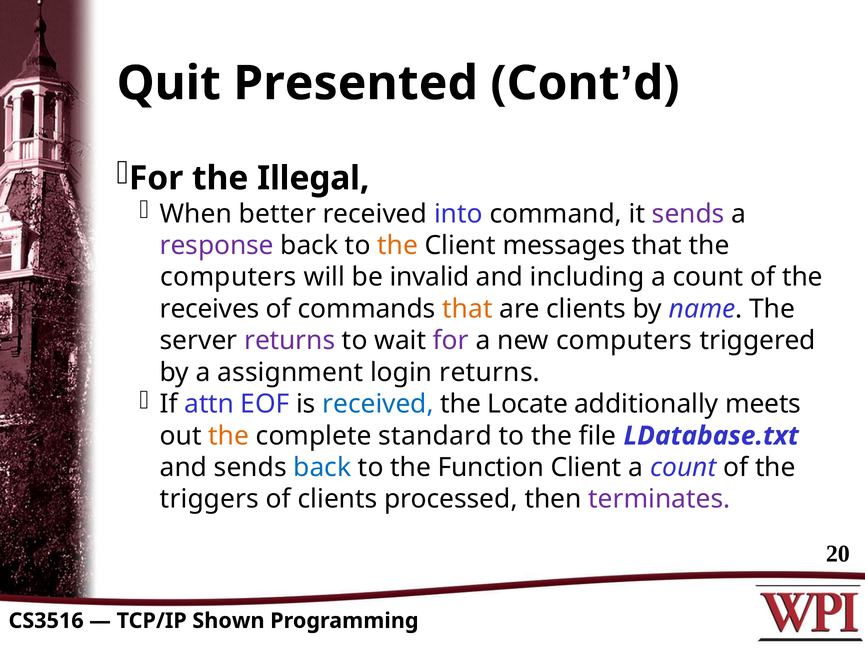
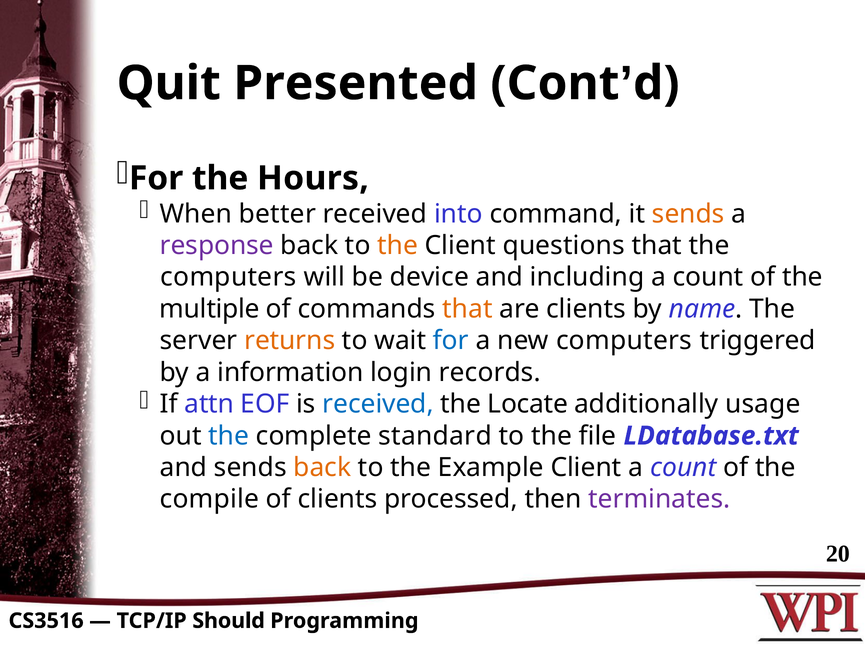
Illegal: Illegal -> Hours (313, 178)
sends colour: purple -> orange (688, 214)
messages: messages -> questions (564, 245)
invalid: invalid -> device (429, 277)
receives: receives -> multiple (210, 309)
returns colour: purple -> orange (290, 341)
for colour: purple -> blue (451, 341)
assignment: assignment -> information (290, 372)
login returns: returns -> records (490, 372)
meets: meets -> usage (763, 404)
the colour: orange -> blue (229, 436)
back colour: blue -> orange (322, 467)
Function: Function -> Example (491, 467)
triggers: triggers -> compile (209, 499)
Shown: Shown -> Should (229, 621)
